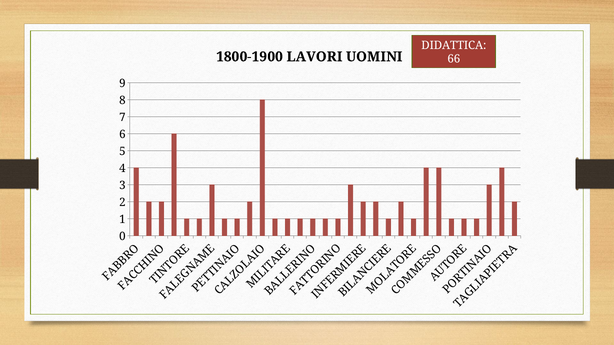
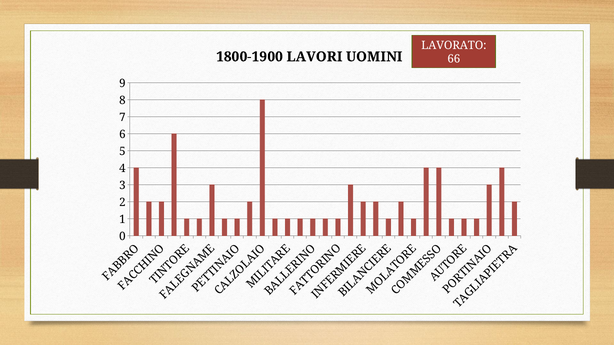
DIDATTICA: DIDATTICA -> LAVORATO (454, 45)
